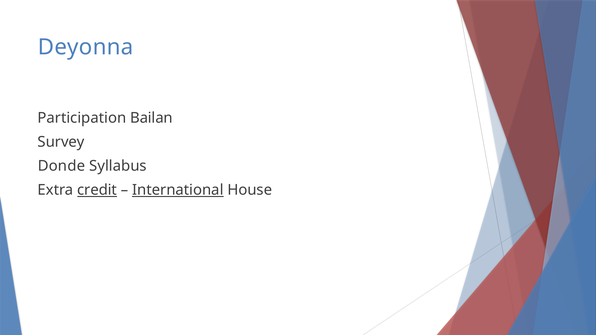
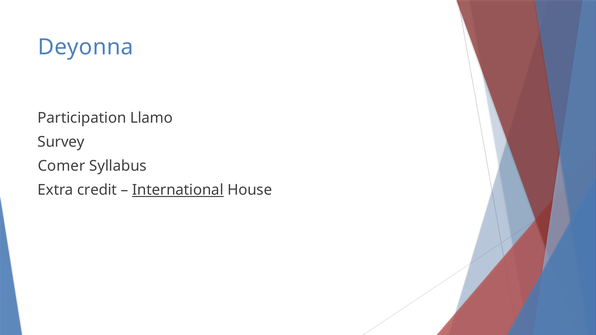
Bailan: Bailan -> Llamo (151, 118)
Donde: Donde -> Comer (61, 166)
credit underline: present -> none (97, 190)
